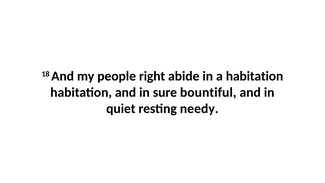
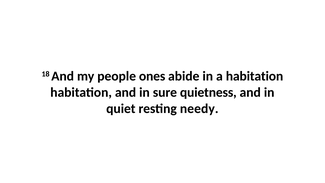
right: right -> ones (152, 76)
bountiful: bountiful -> quietness (208, 92)
